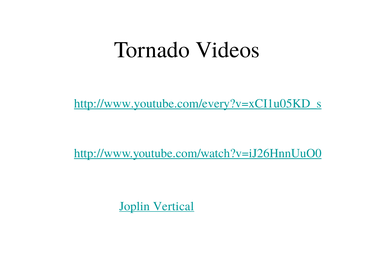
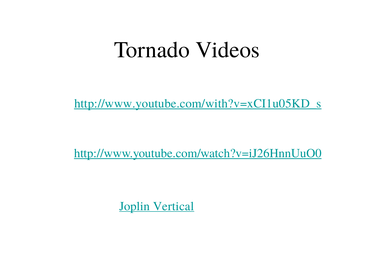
http://www.youtube.com/every?v=xCI1u05KD_s: http://www.youtube.com/every?v=xCI1u05KD_s -> http://www.youtube.com/with?v=xCI1u05KD_s (198, 104)
